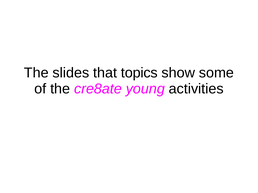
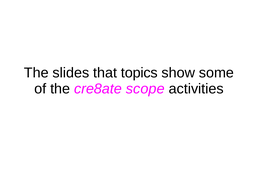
young: young -> scope (145, 89)
